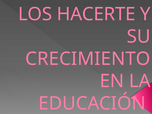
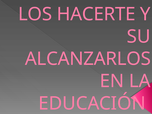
CRECIMIENTO: CRECIMIENTO -> ALCANZARLOS (88, 59)
